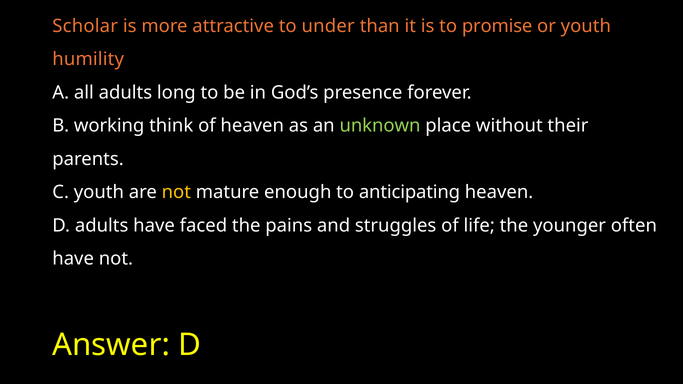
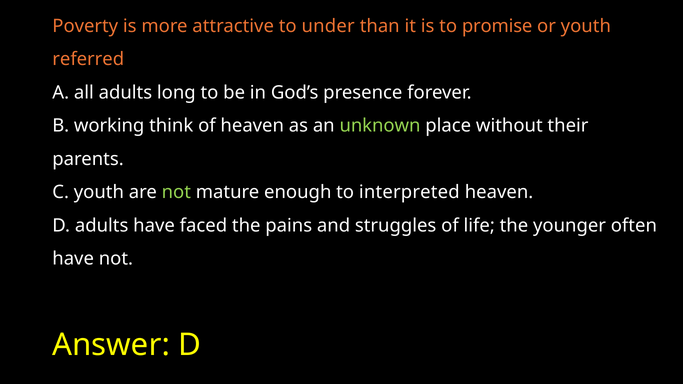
Scholar: Scholar -> Poverty (85, 26)
humility: humility -> referred (88, 59)
not colour: yellow -> light green (176, 192)
anticipating: anticipating -> interpreted (409, 192)
